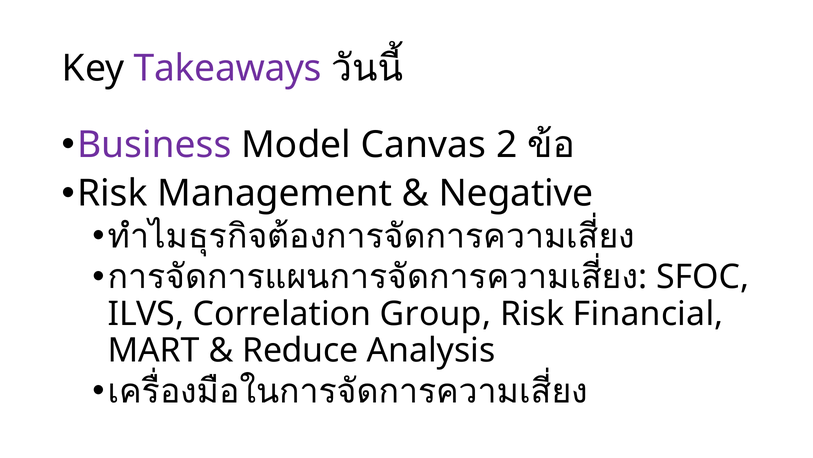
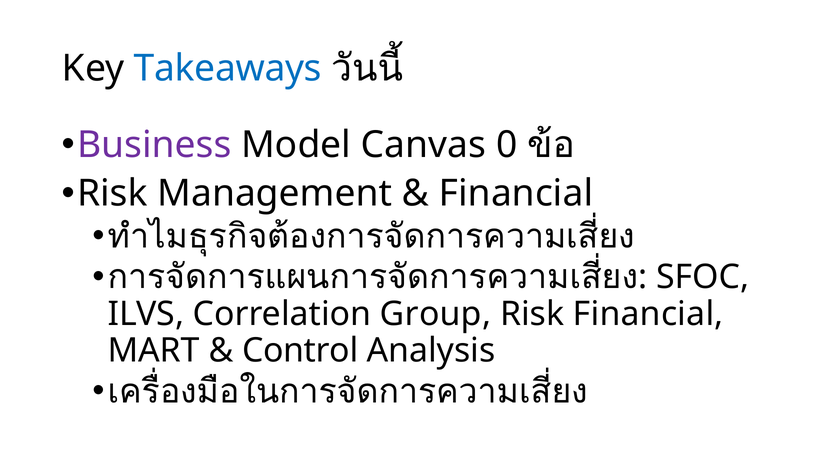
Takeaways colour: purple -> blue (228, 68)
2: 2 -> 0 (507, 145)
Negative: Negative -> Financial (516, 193)
Reduce: Reduce -> Control (300, 350)
